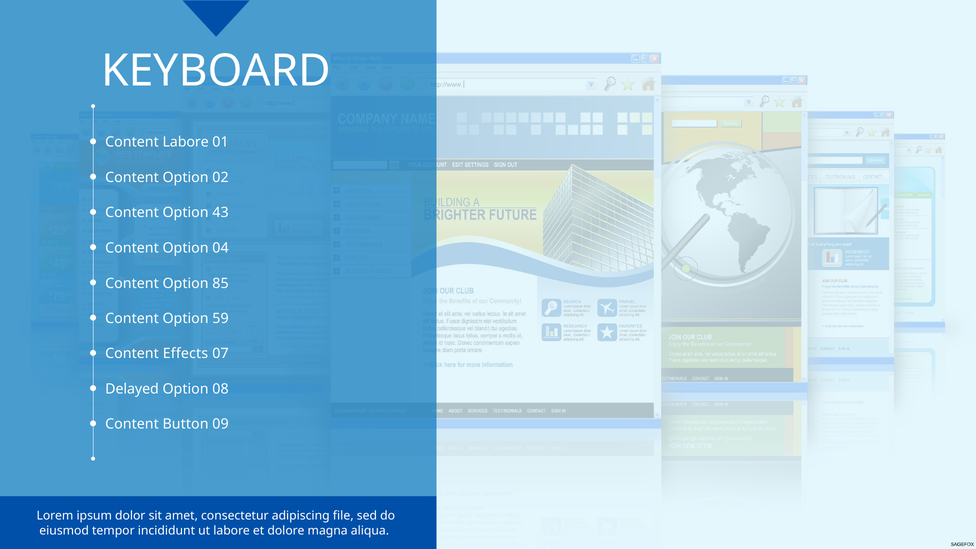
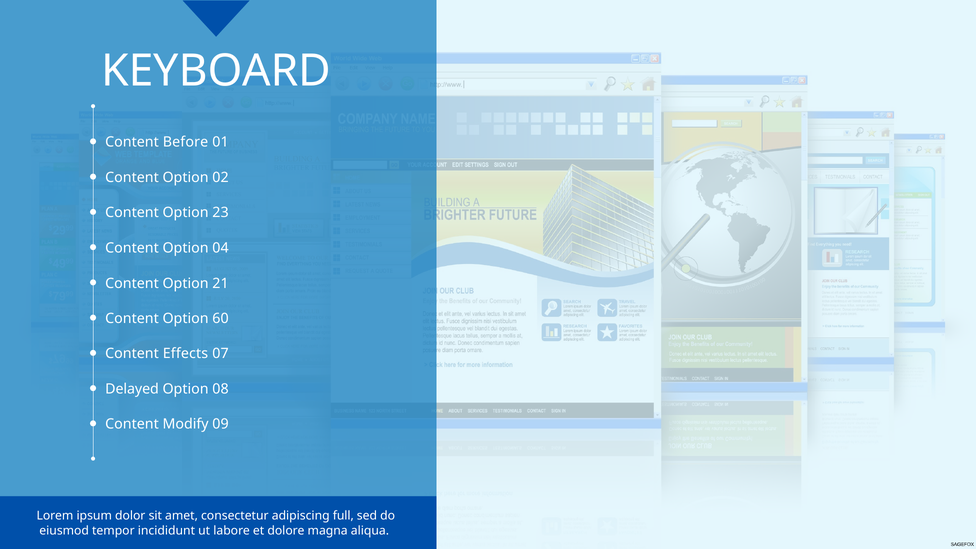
Content Labore: Labore -> Before (185, 142)
43: 43 -> 23 (221, 213)
85: 85 -> 21 (221, 284)
59: 59 -> 60 (221, 319)
Button: Button -> Modify (186, 424)
file: file -> full (343, 516)
